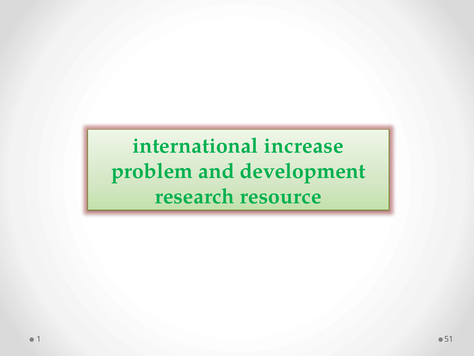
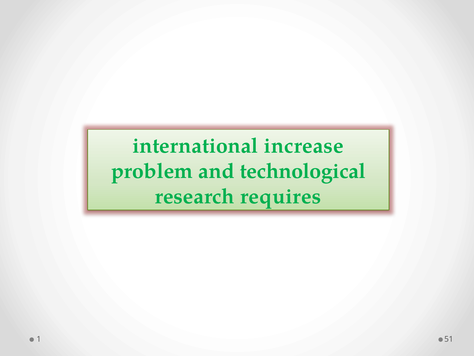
development: development -> technological (303, 171)
resource: resource -> requires (281, 196)
